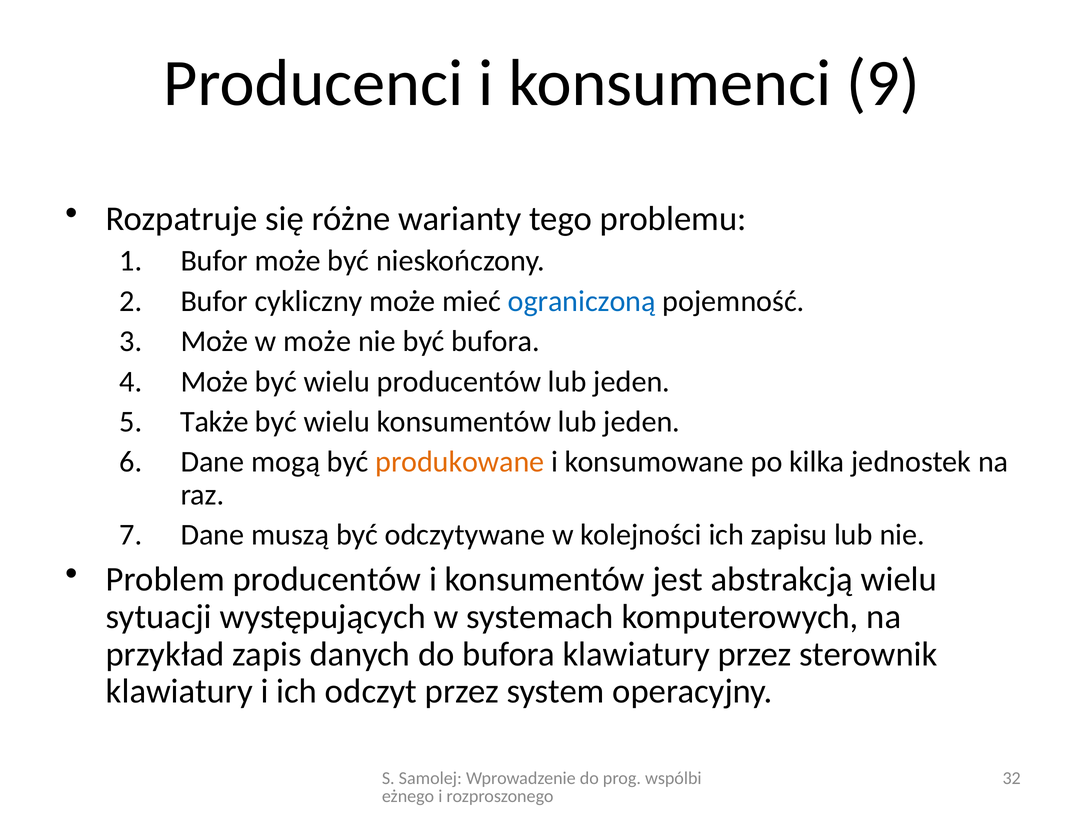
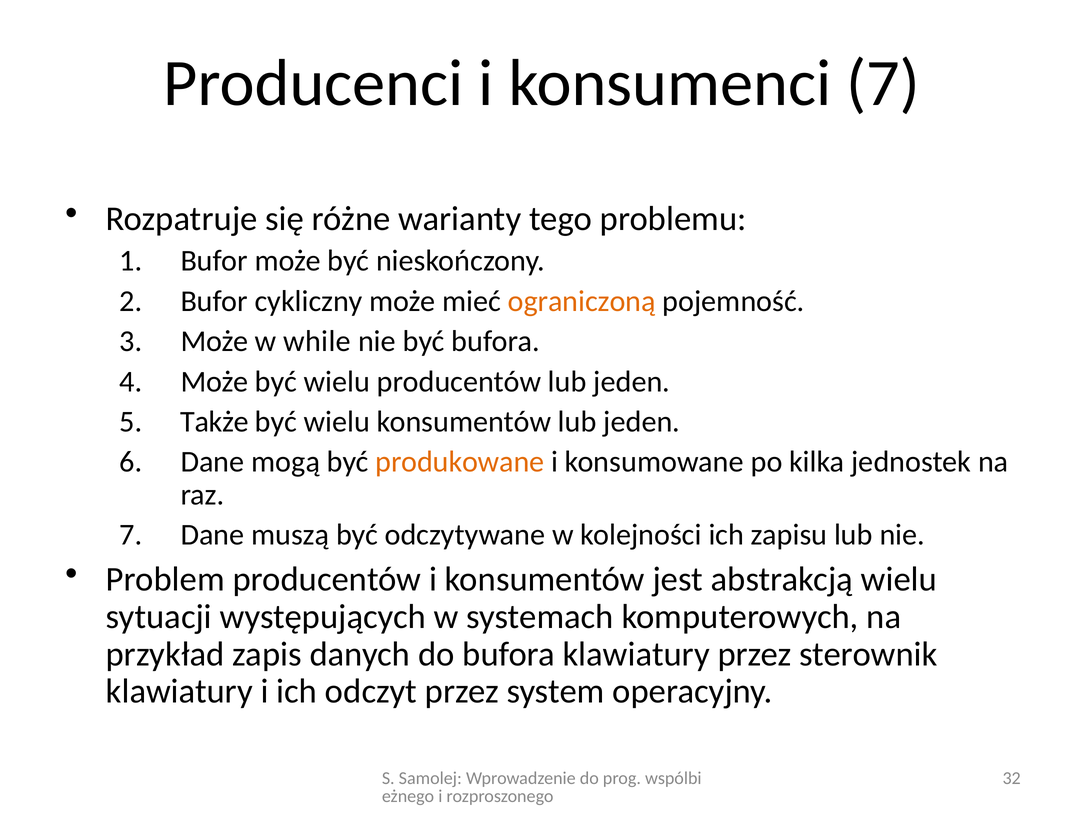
konsumenci 9: 9 -> 7 (883, 83)
ograniczoną colour: blue -> orange (582, 301)
w może: może -> while (317, 341)
